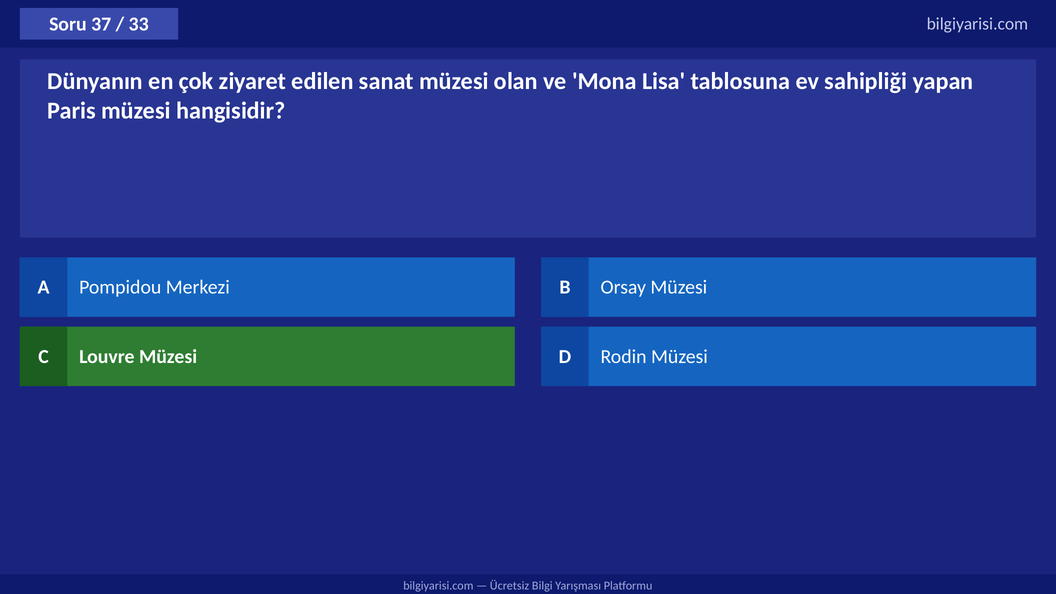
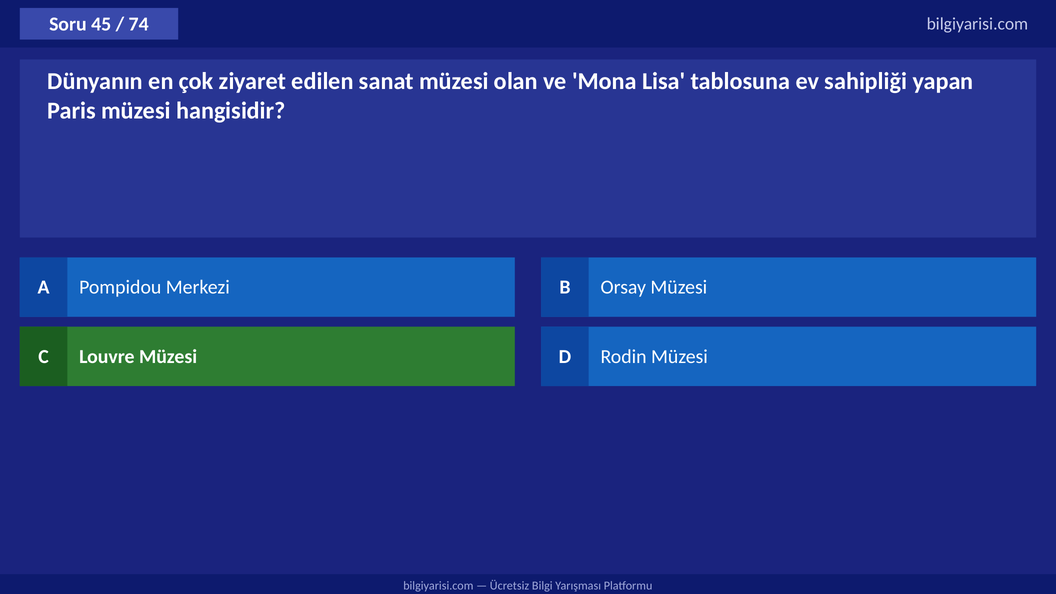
37: 37 -> 45 (101, 24)
33: 33 -> 74 (139, 24)
